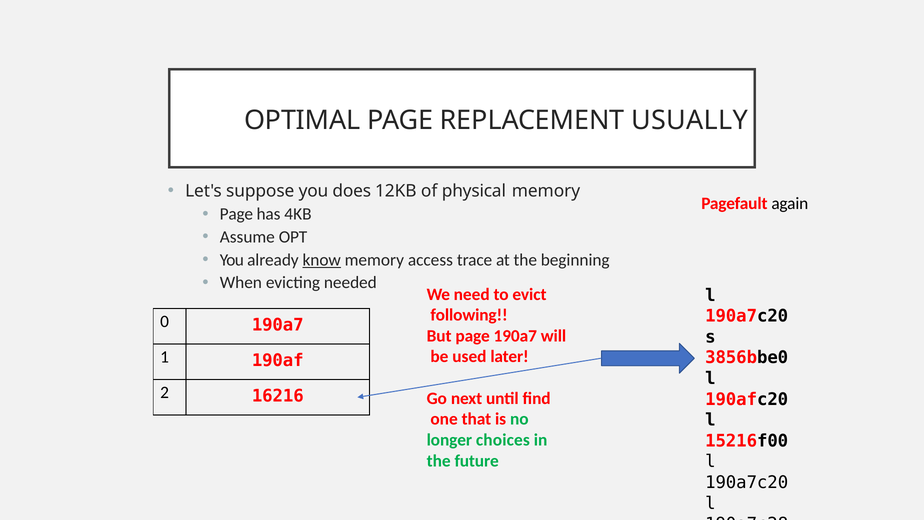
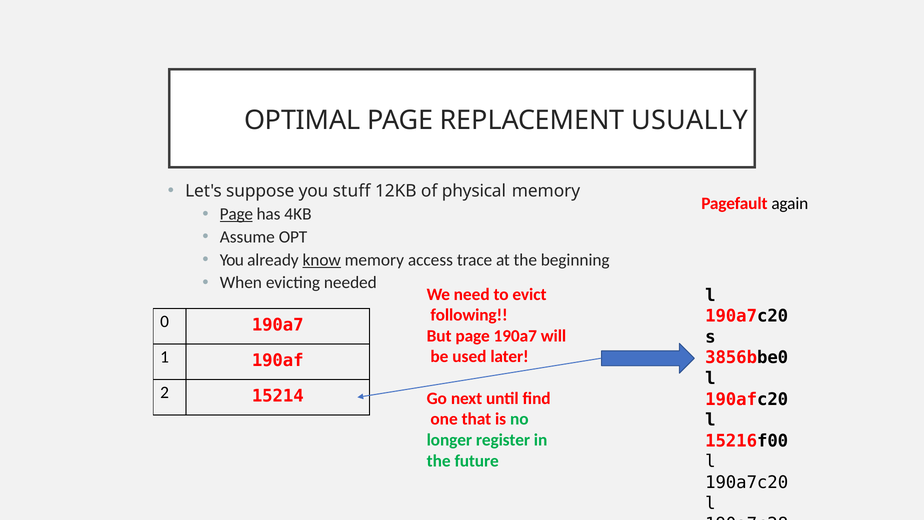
does: does -> stuff (352, 191)
Page underline: none -> present (236, 214)
16216: 16216 -> 15214 (278, 396)
choices: choices -> register (503, 440)
